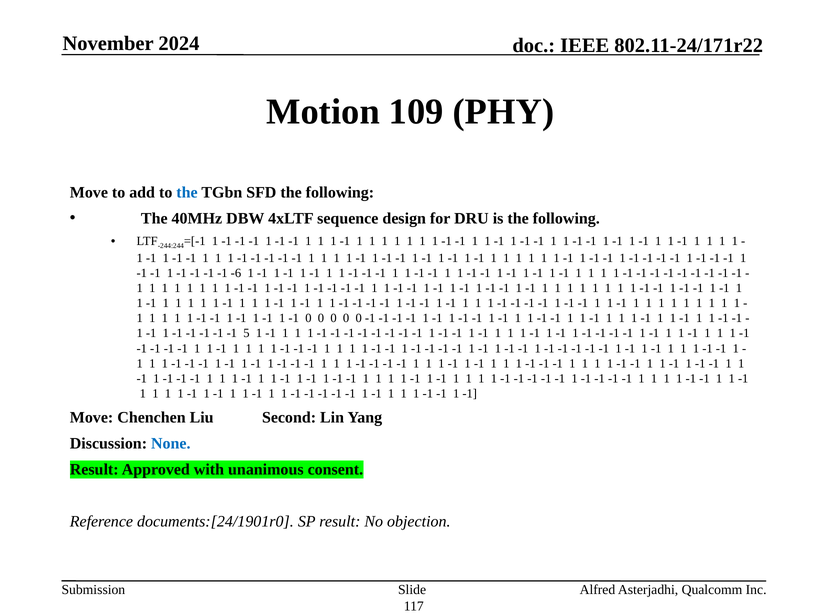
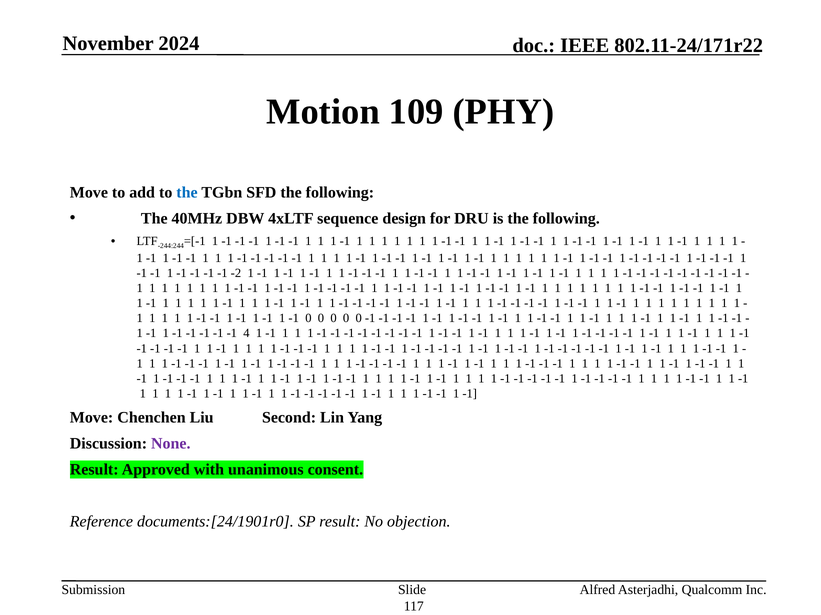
-6: -6 -> -2 (236, 273)
5: 5 -> 4 (246, 334)
None colour: blue -> purple (171, 444)
